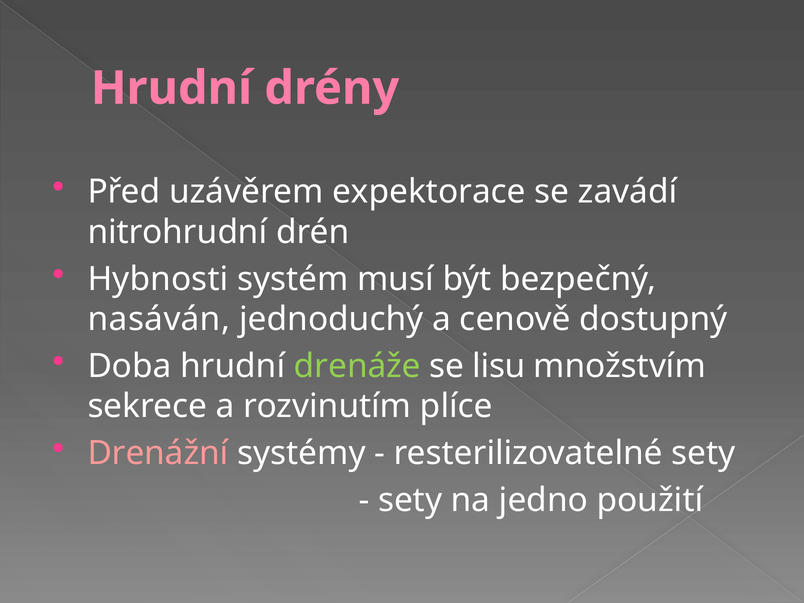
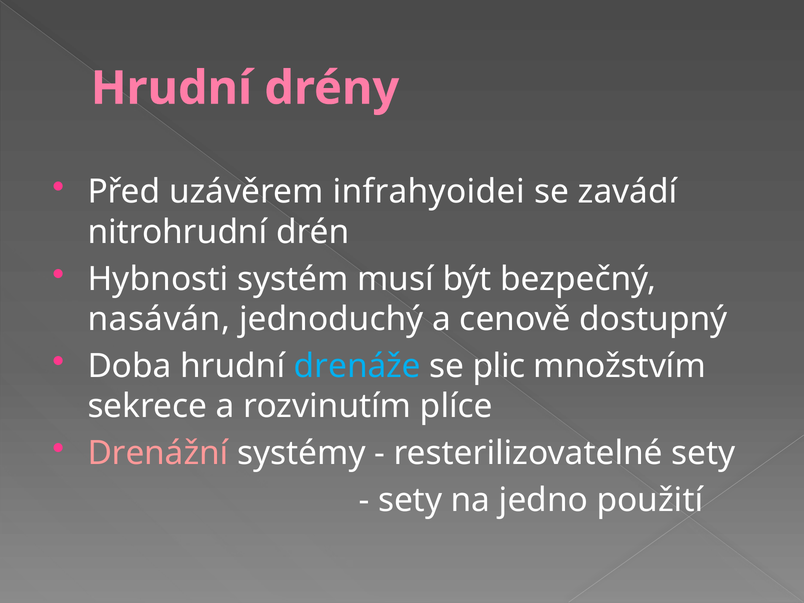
expektorace: expektorace -> infrahyoidei (429, 192)
drenáže colour: light green -> light blue (357, 366)
lisu: lisu -> plic (499, 366)
